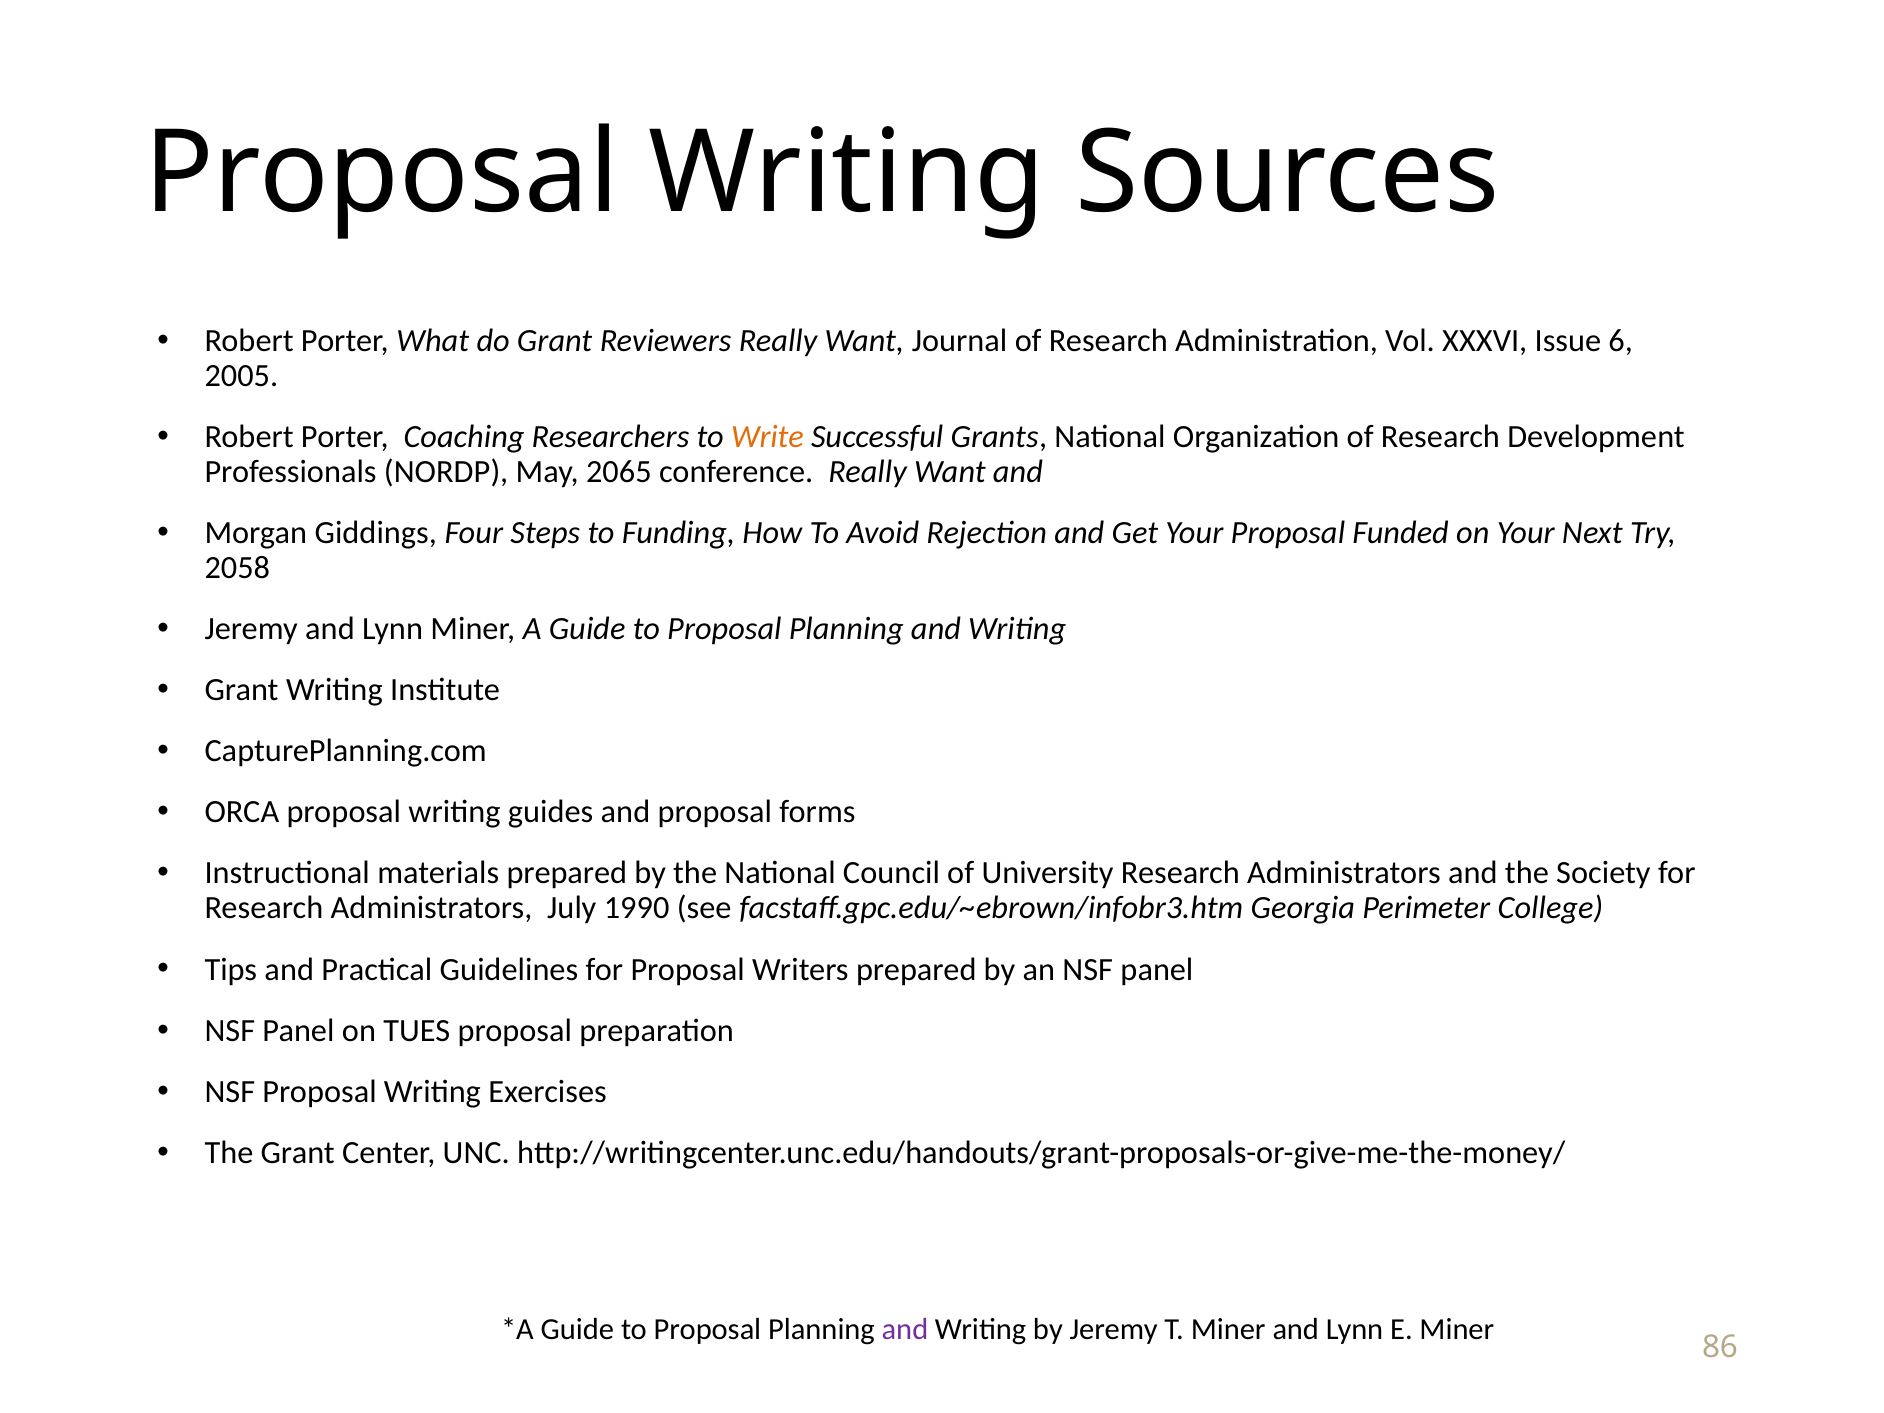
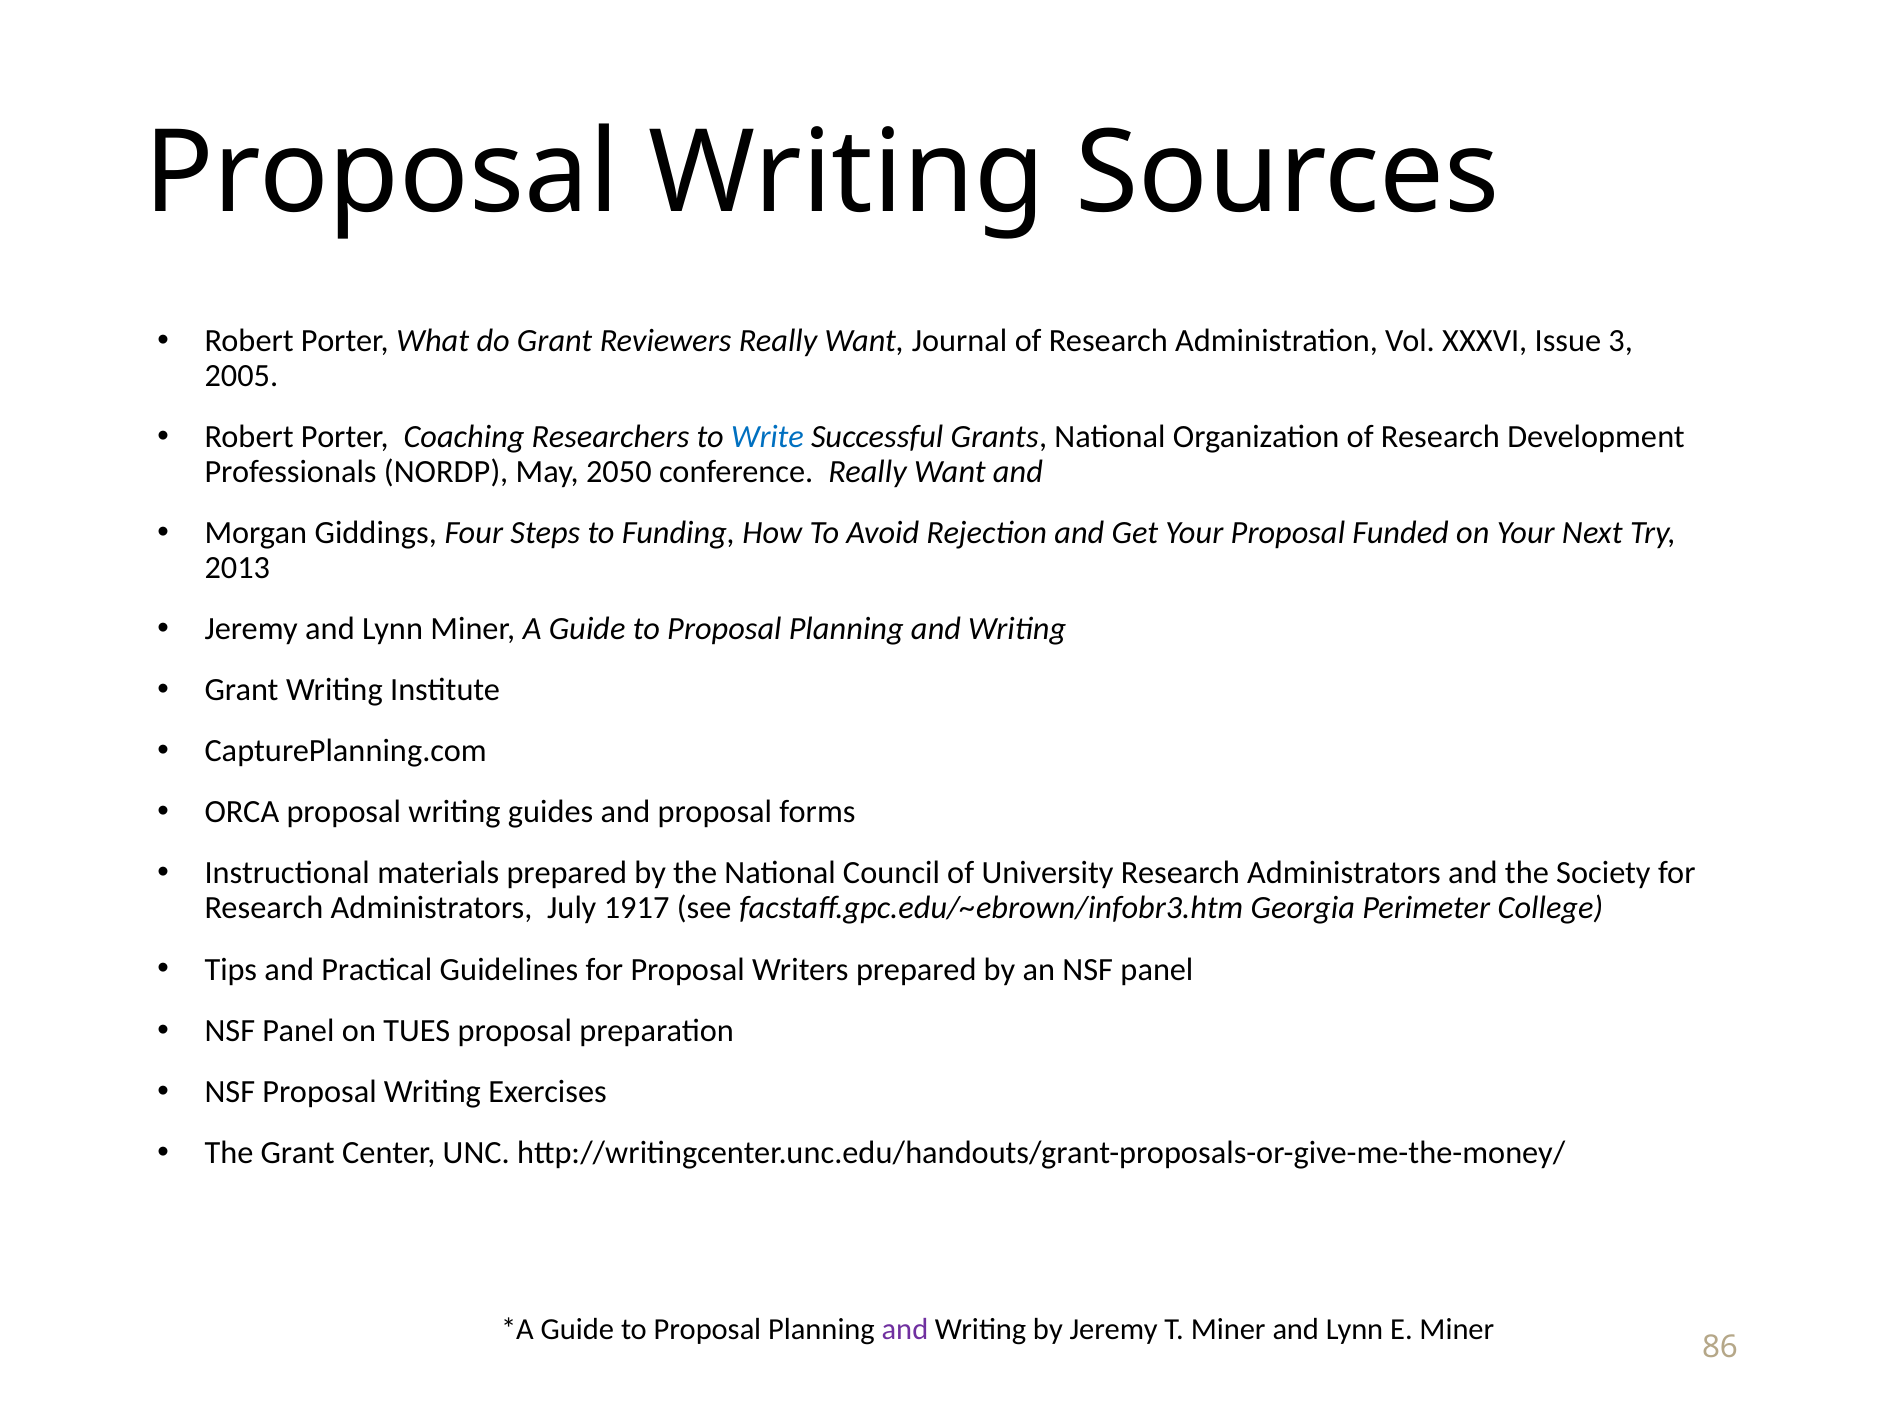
6: 6 -> 3 (1621, 341)
Write colour: orange -> blue (767, 437)
2065: 2065 -> 2050 (619, 472)
2058: 2058 -> 2013 (237, 568)
1990: 1990 -> 1917 (637, 908)
